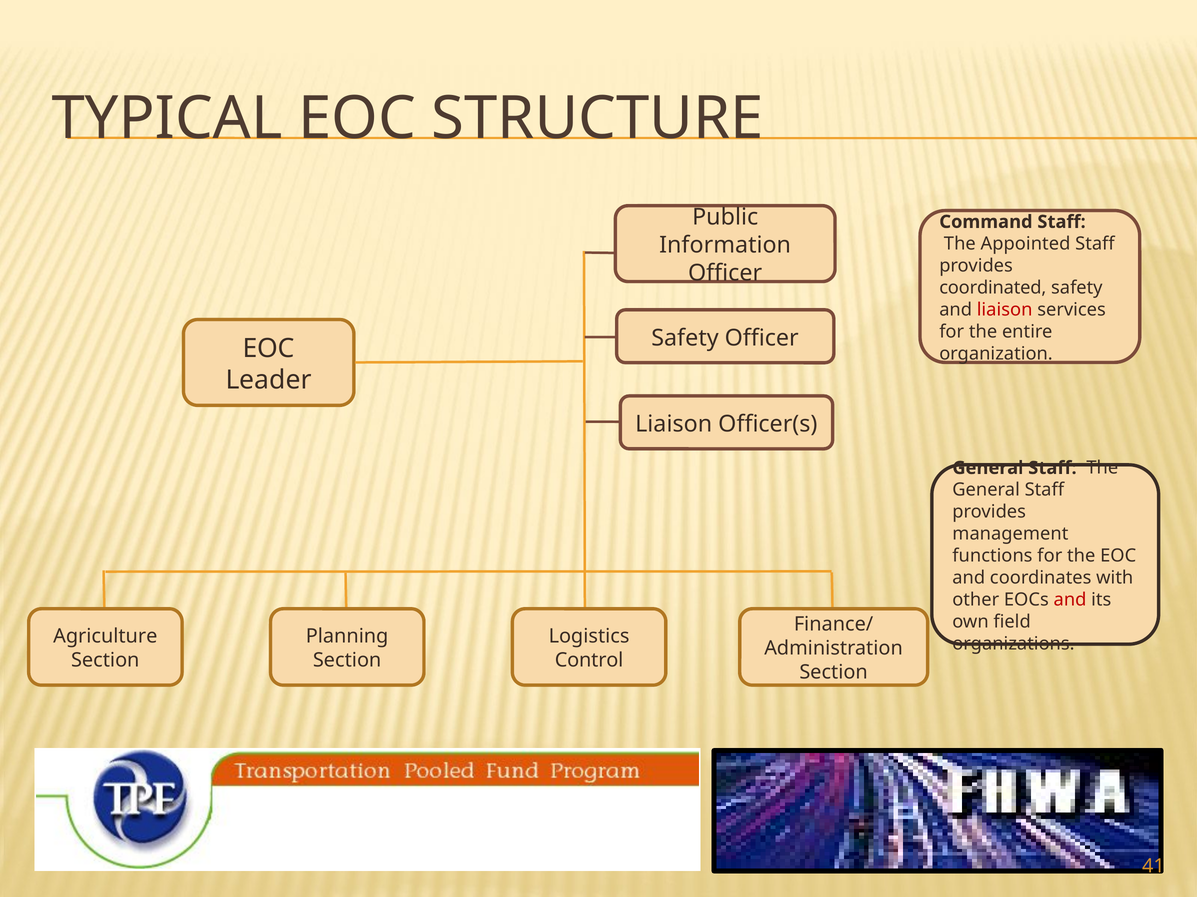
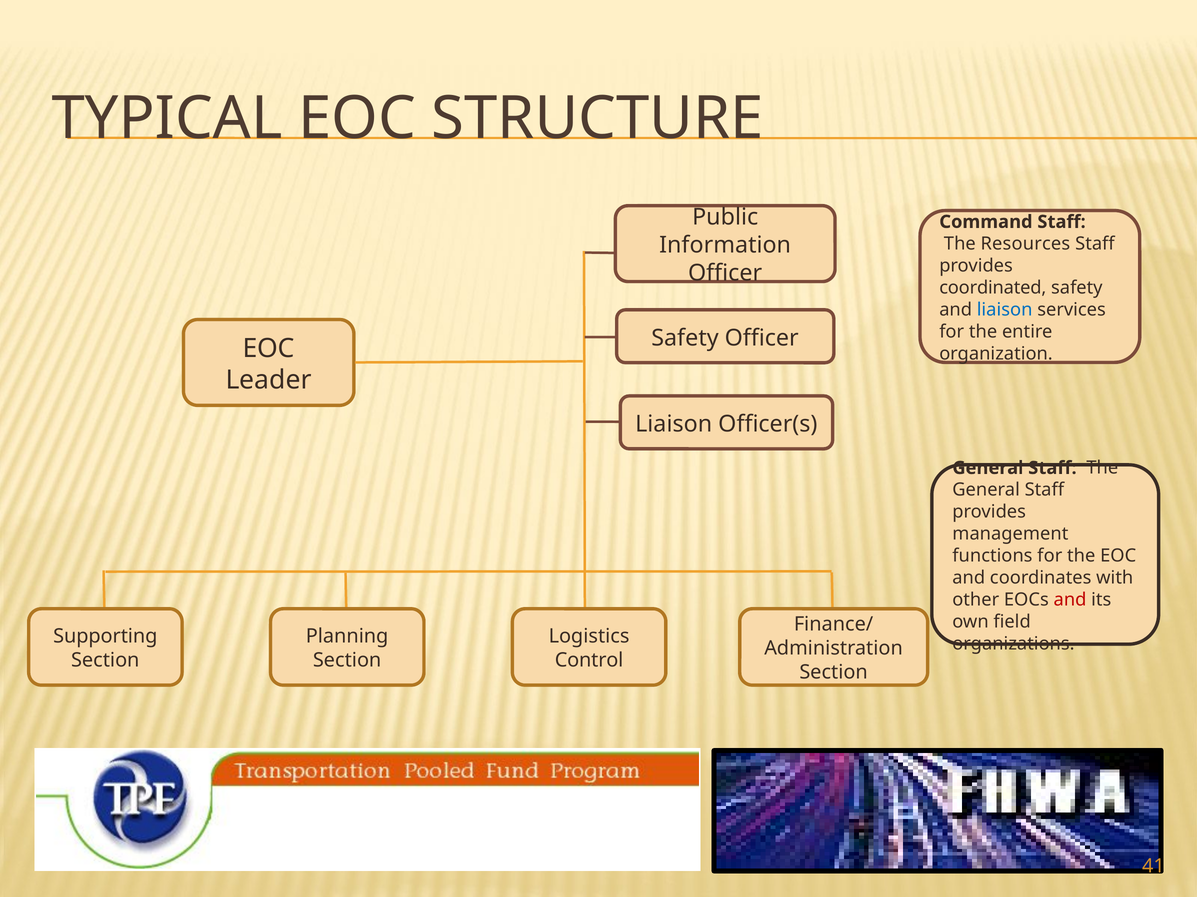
Appointed: Appointed -> Resources (1025, 244)
liaison colour: red -> blue (1005, 310)
Agriculture: Agriculture -> Supporting (105, 637)
